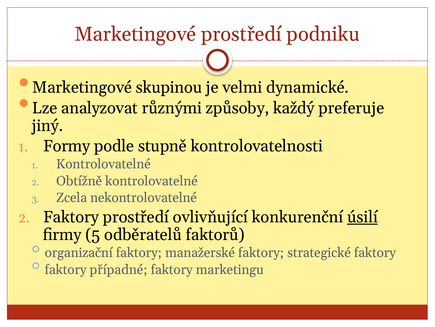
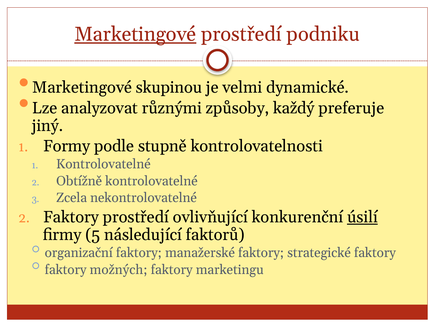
Marketingové underline: none -> present (135, 34)
odběratelů: odběratelů -> následující (143, 234)
případné: případné -> možných (119, 269)
